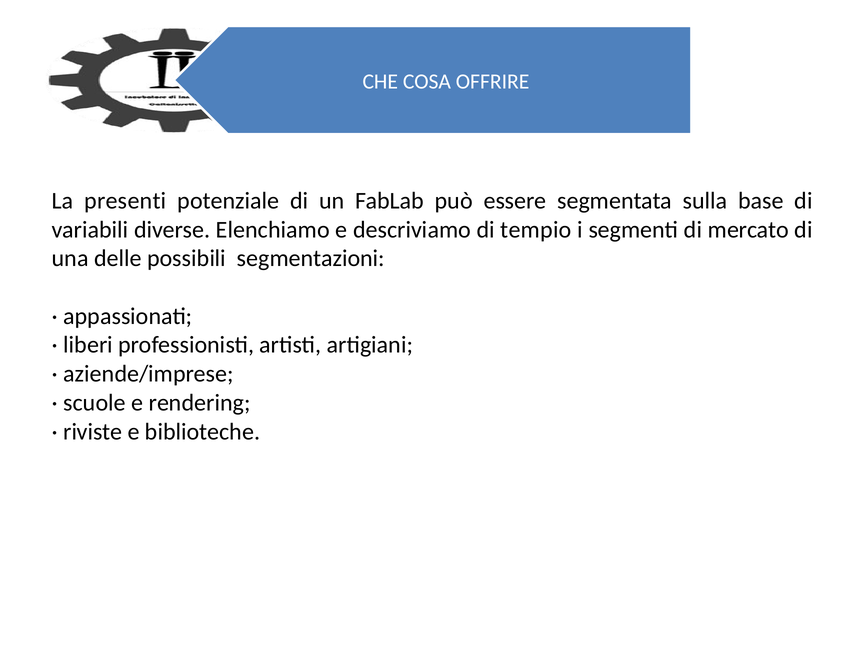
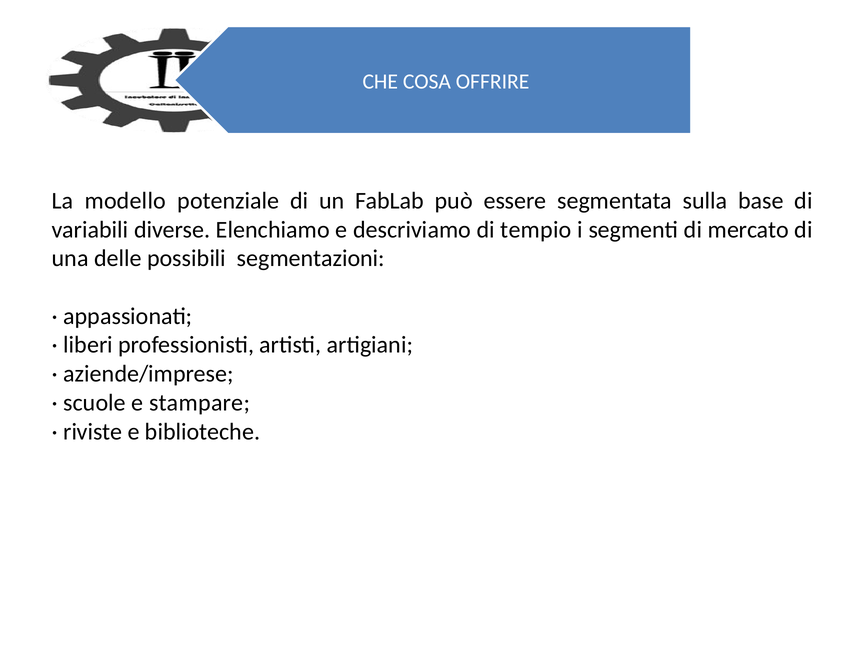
presenti: presenti -> modello (125, 201)
rendering: rendering -> stampare (200, 403)
